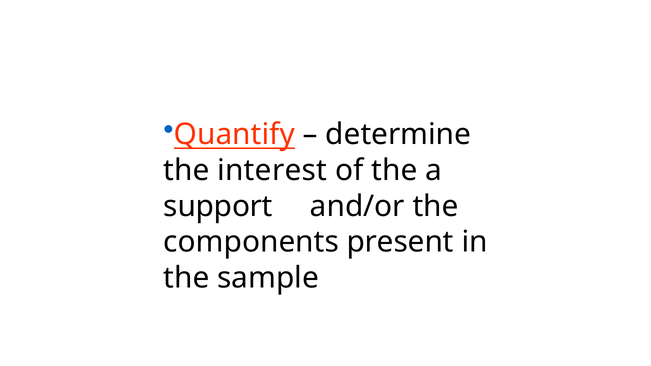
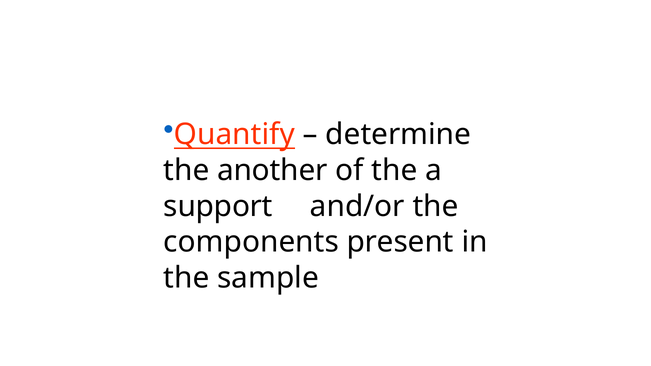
interest: interest -> another (272, 170)
